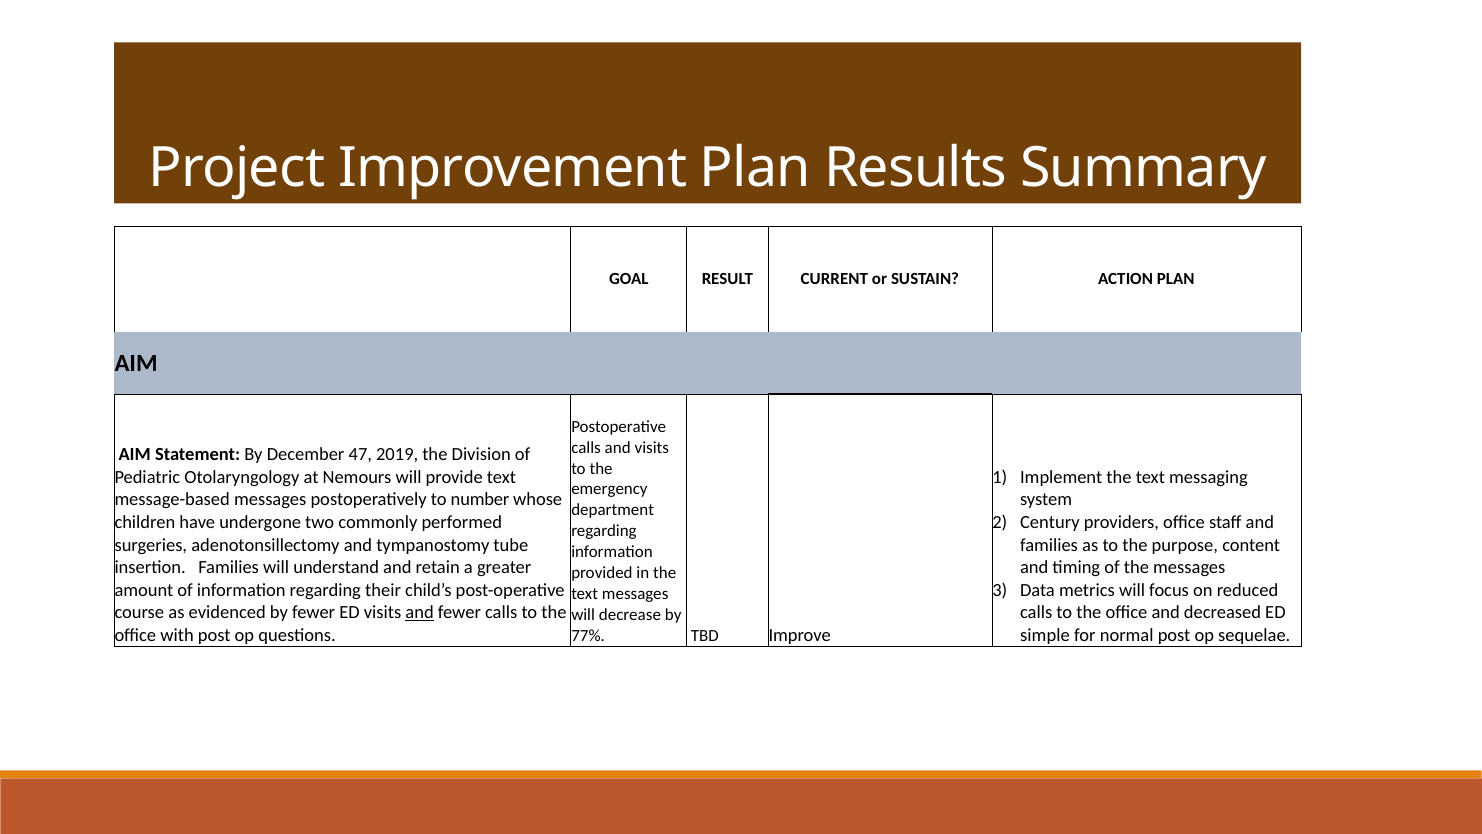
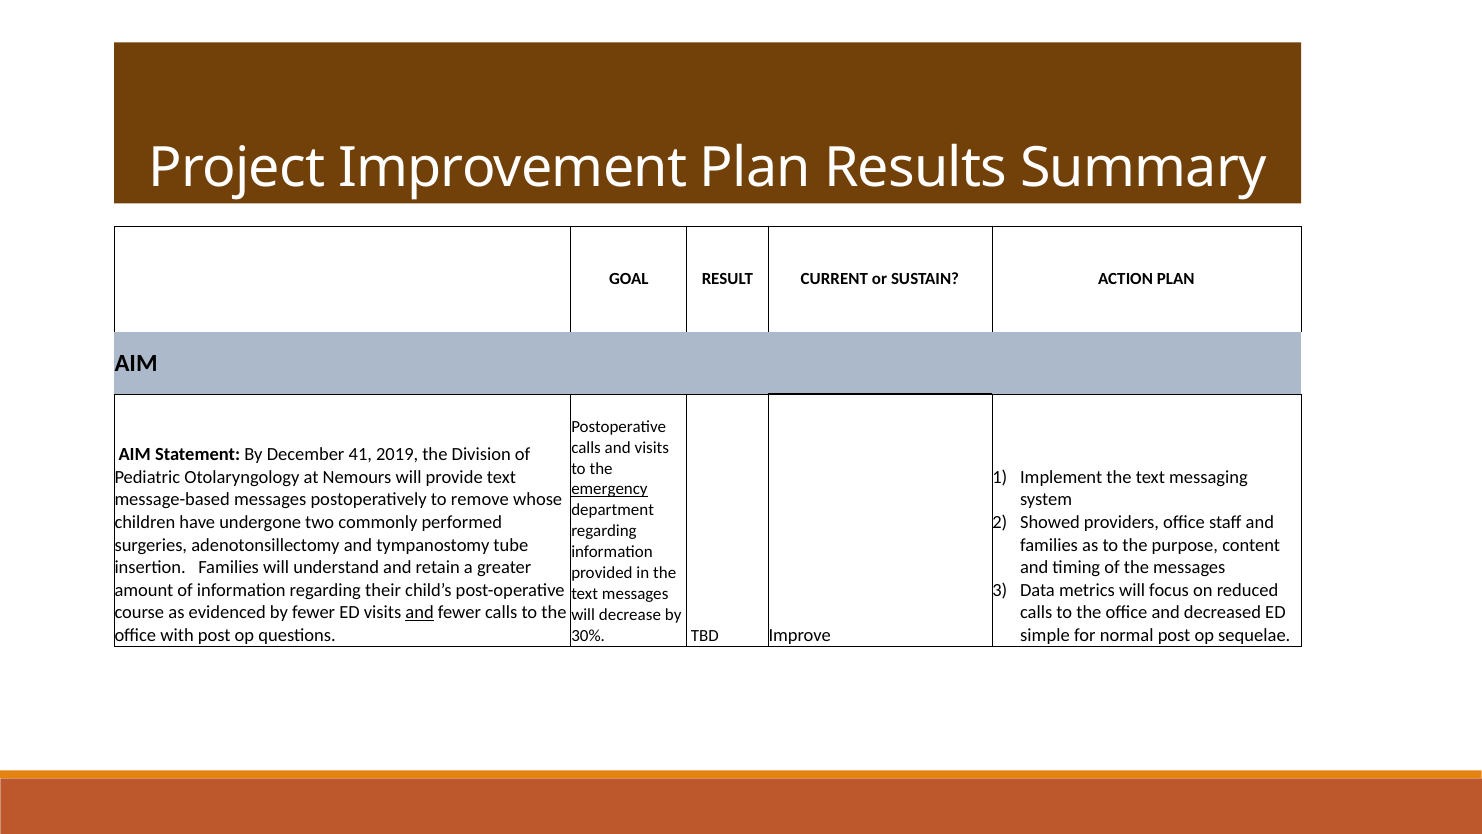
47: 47 -> 41 (360, 454)
emergency underline: none -> present (609, 489)
number: number -> remove (480, 500)
Century: Century -> Showed (1050, 522)
77%: 77% -> 30% (588, 636)
